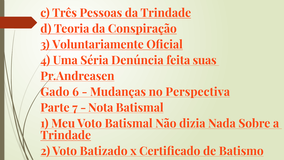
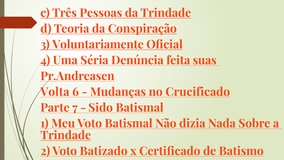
Gado: Gado -> Volta (55, 92)
Perspectiva: Perspectiva -> Crucificado (198, 92)
Nota: Nota -> Sido (101, 108)
